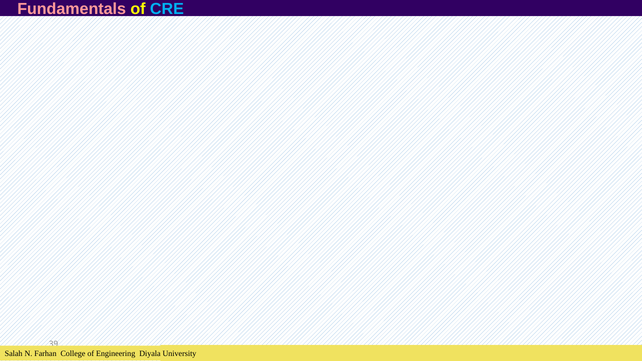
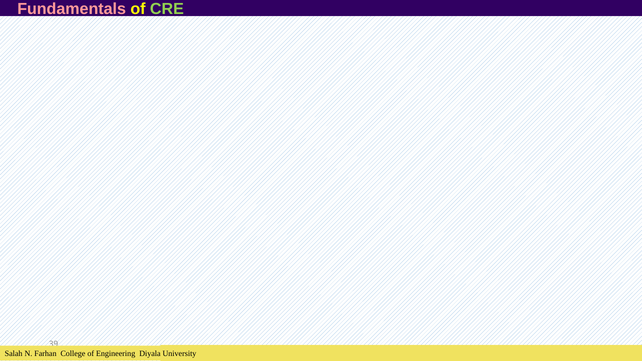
CRE colour: light blue -> light green (167, 9)
